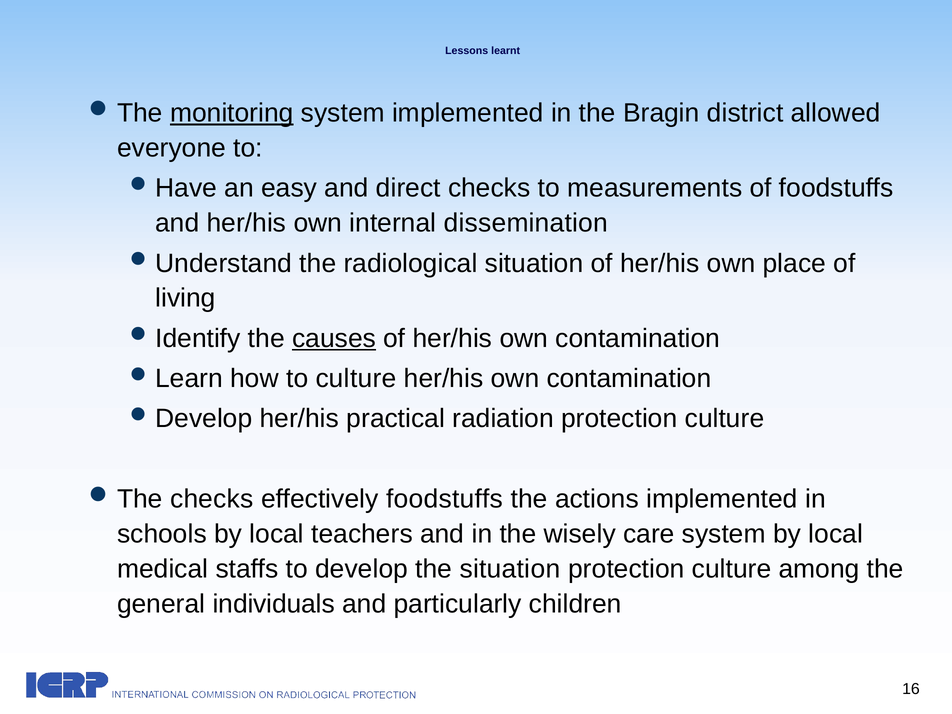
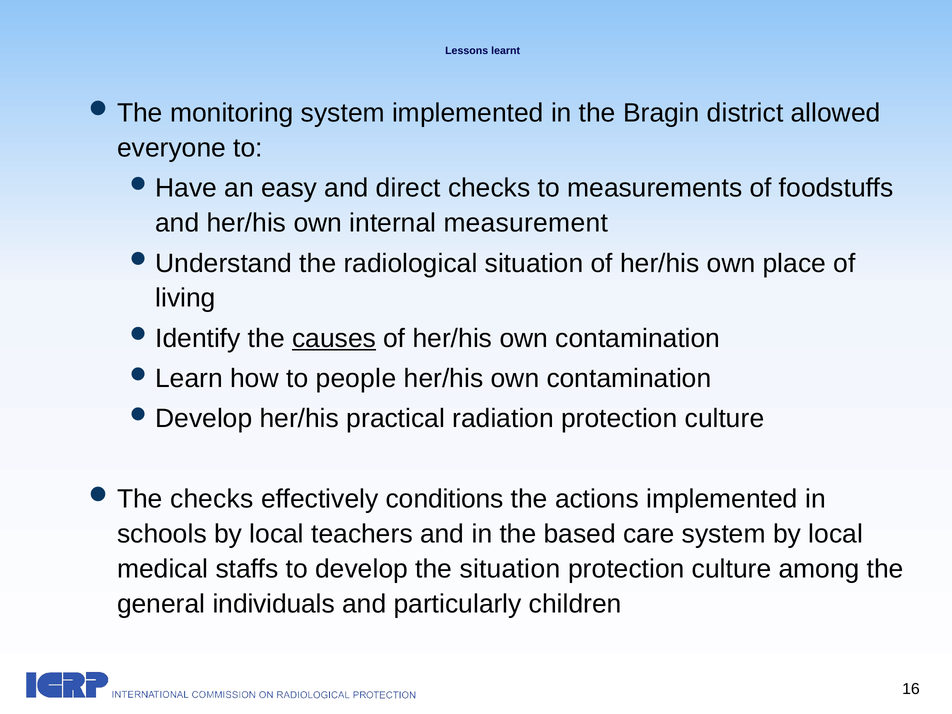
monitoring underline: present -> none (232, 113)
dissemination: dissemination -> measurement (526, 223)
to culture: culture -> people (356, 379)
effectively foodstuffs: foodstuffs -> conditions (445, 499)
wisely: wisely -> based (580, 534)
